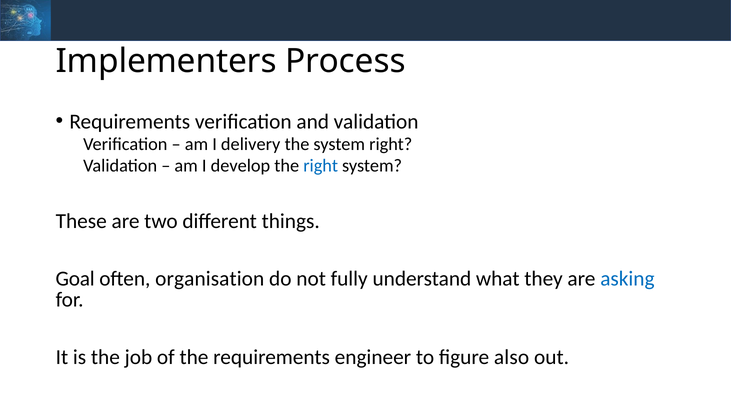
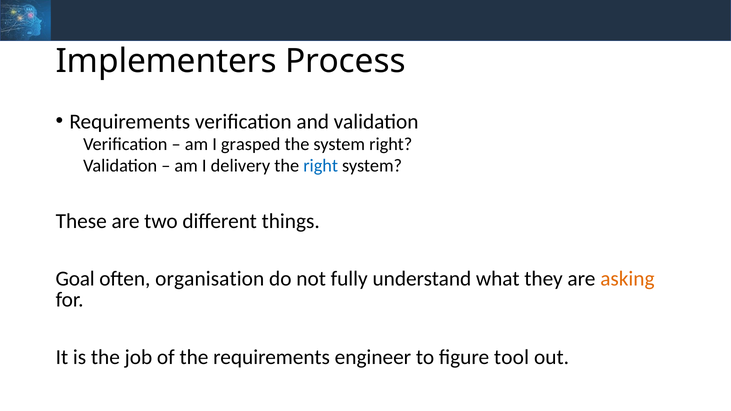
delivery: delivery -> grasped (251, 145)
develop: develop -> delivery (240, 166)
asking colour: blue -> orange (627, 279)
also: also -> tool (512, 357)
